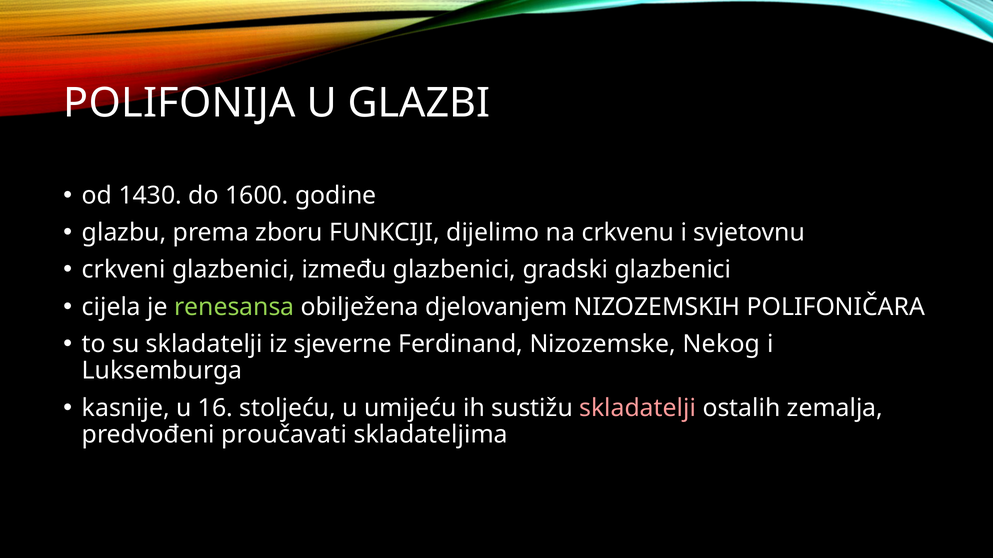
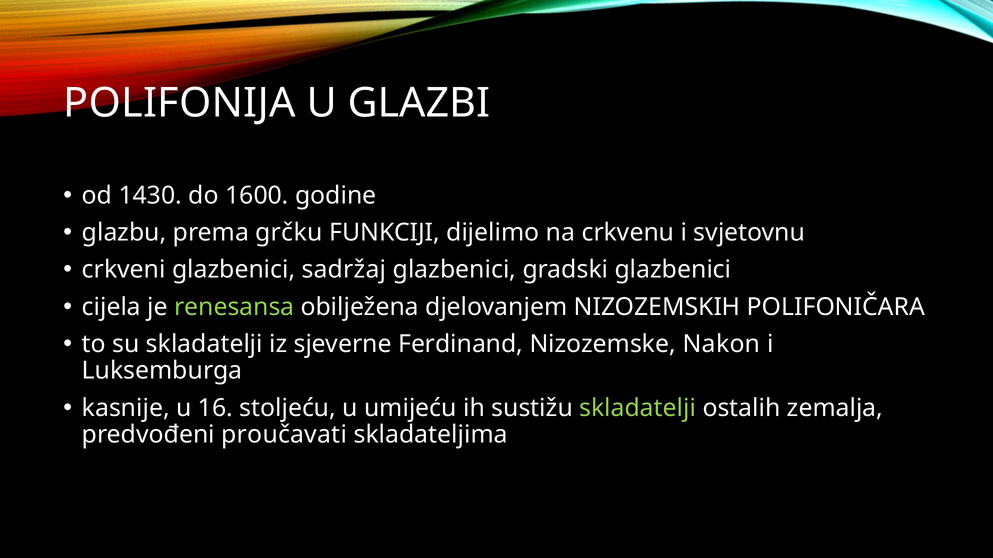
zboru: zboru -> grčku (289, 233)
između: između -> sadržaj (344, 270)
Nekog: Nekog -> Nakon (721, 344)
skladatelji colour: pink -> light green (638, 408)
